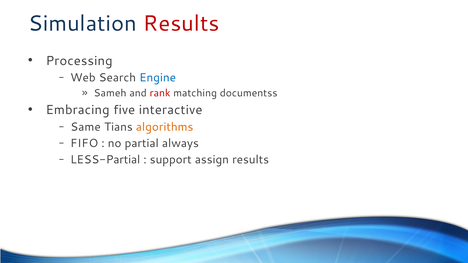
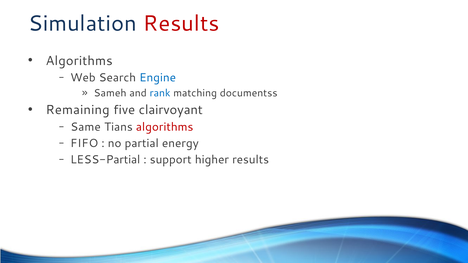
Processing: Processing -> Algorithms (79, 61)
rank colour: red -> blue (160, 93)
Embracing: Embracing -> Remaining (78, 110)
interactive: interactive -> clairvoyant (171, 110)
algorithms colour: orange -> red (165, 127)
always: always -> energy (180, 143)
assign: assign -> higher (212, 160)
